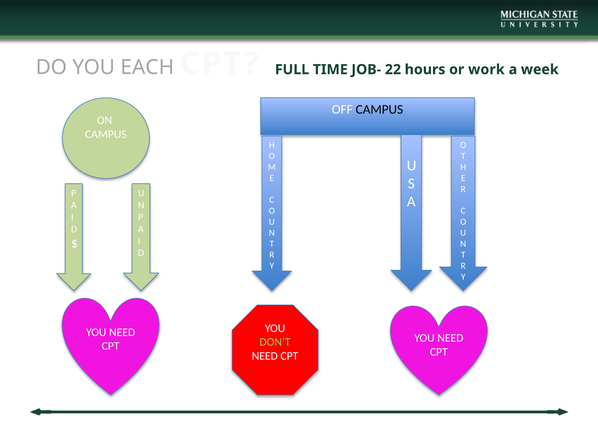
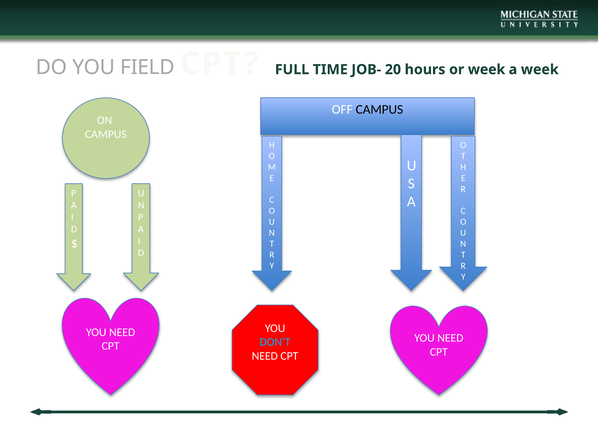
EACH: EACH -> FIELD (148, 67)
22: 22 -> 20 (393, 70)
or work: work -> week (487, 70)
DON’T colour: light green -> light blue (275, 343)
